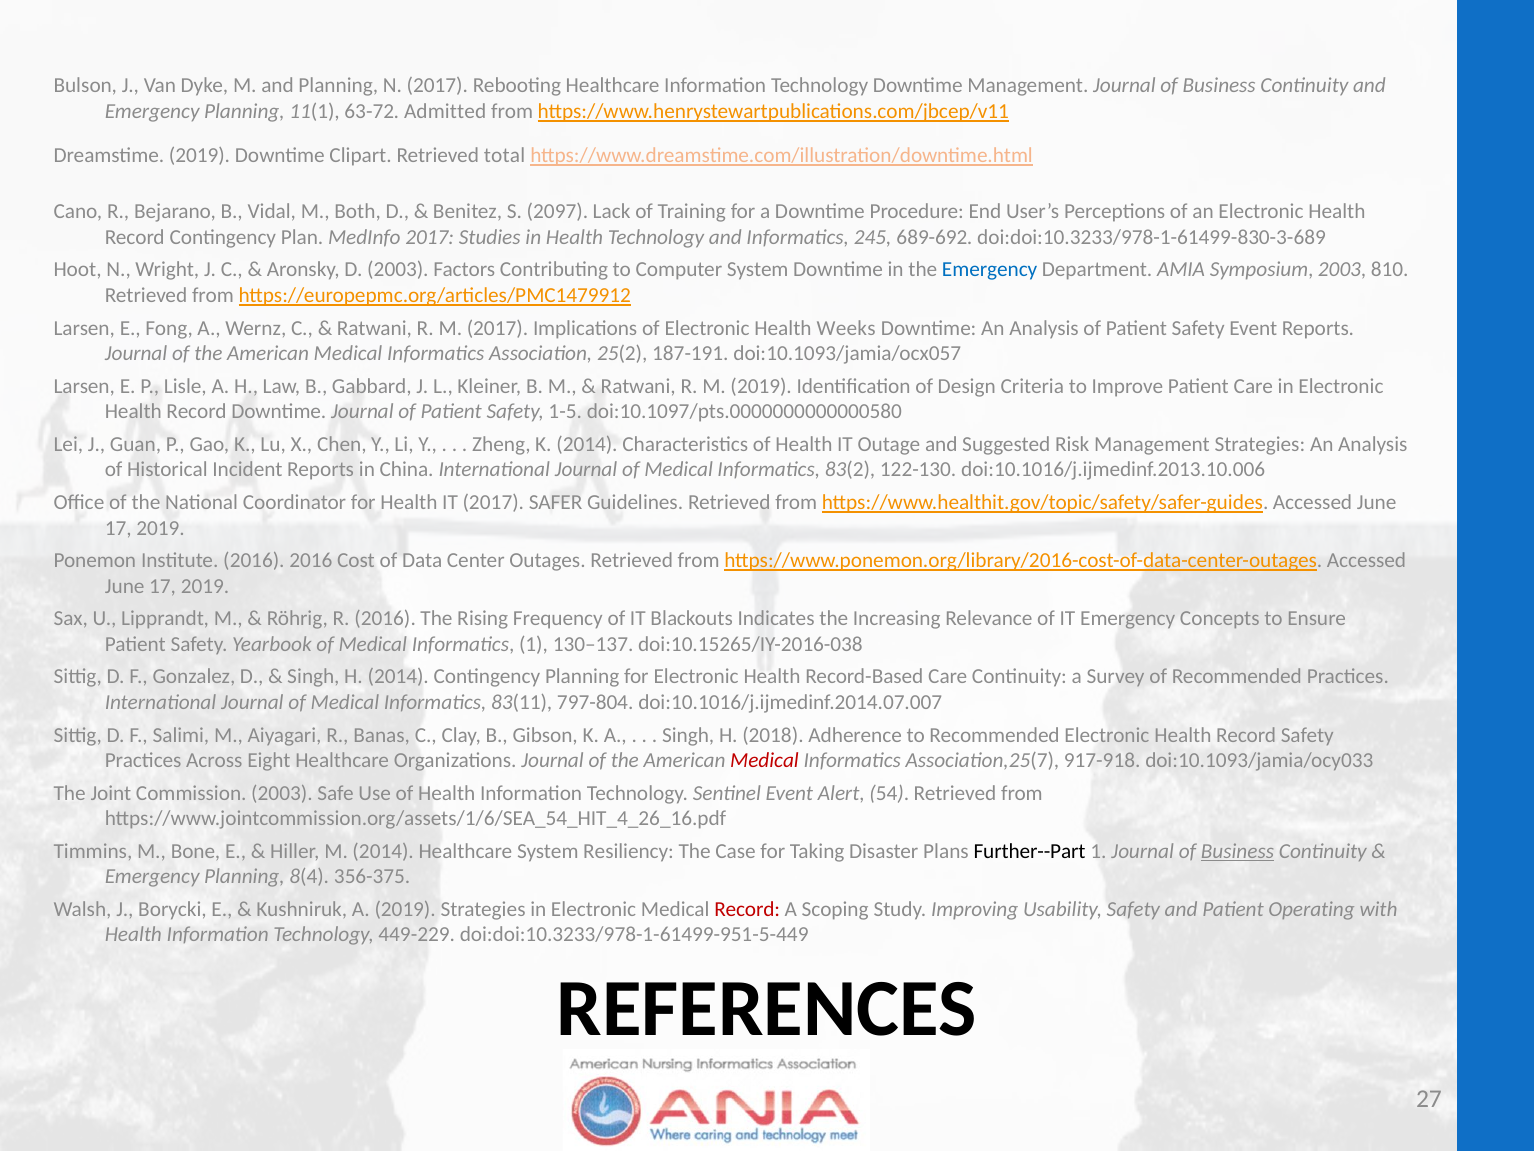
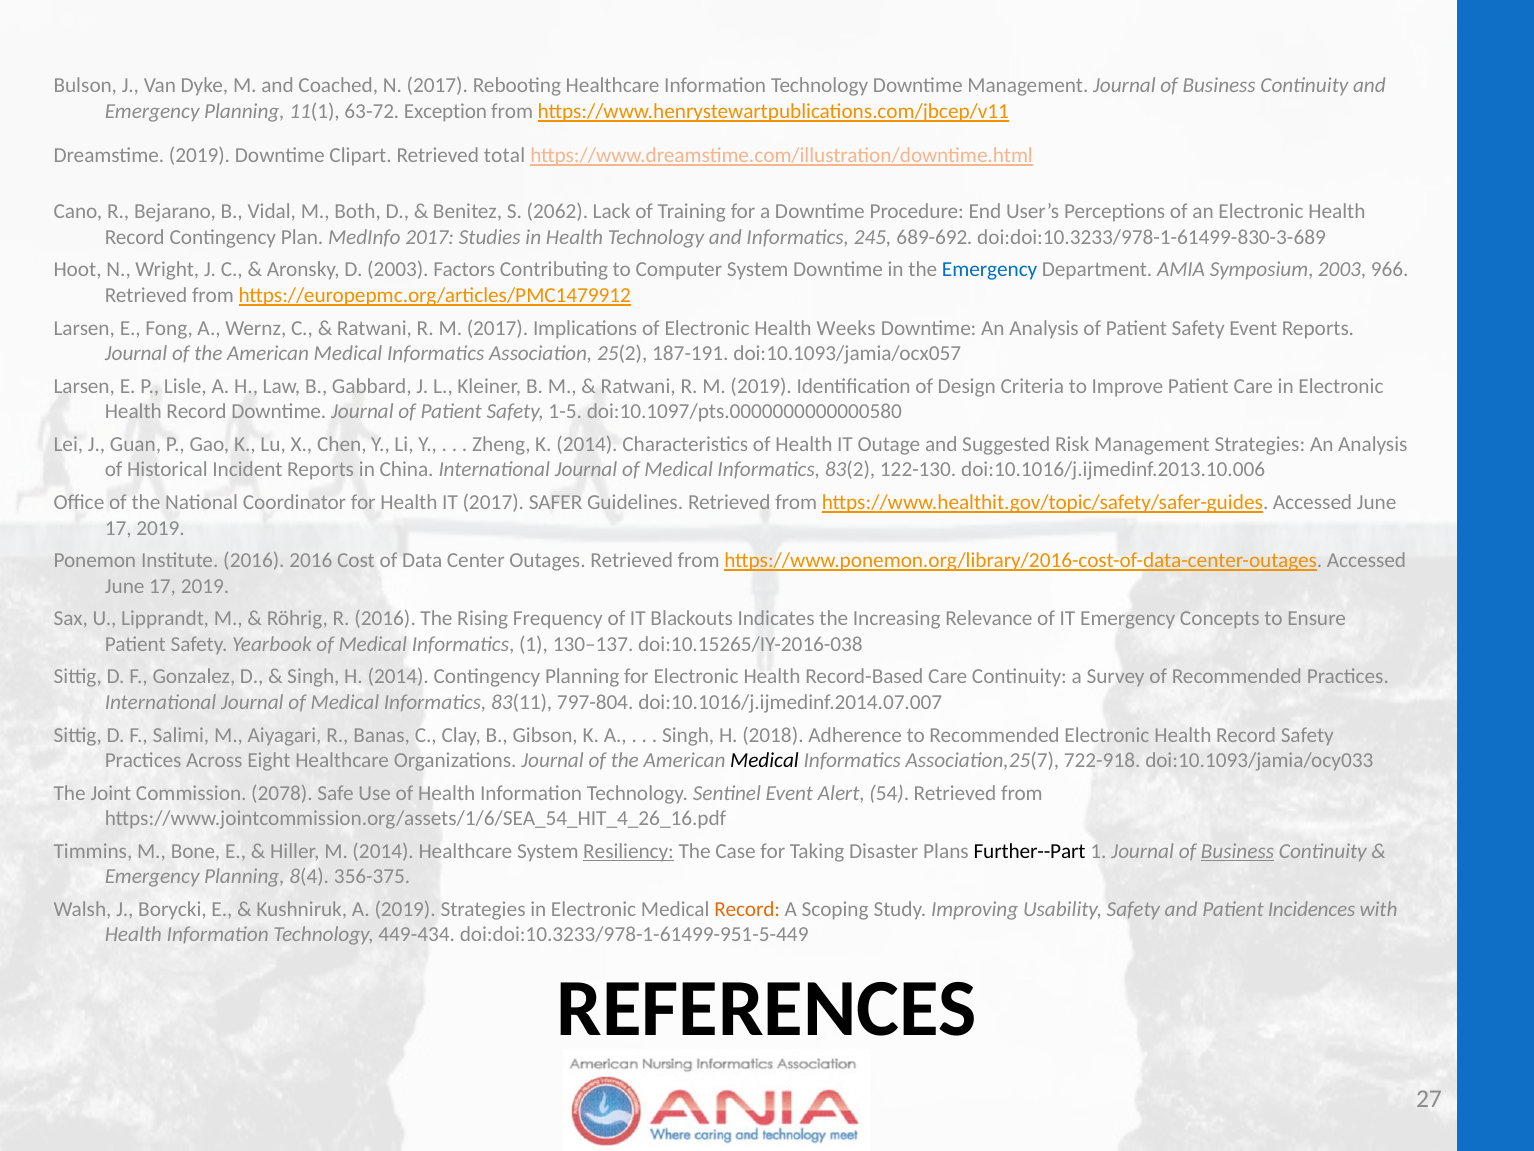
and Planning: Planning -> Coached (338, 86)
Admitted: Admitted -> Exception (445, 111)
2097: 2097 -> 2062 (557, 212)
810: 810 -> 966 (1390, 270)
Medical colour: red -> black (765, 760)
917-918: 917-918 -> 722-918 (1102, 760)
Commission 2003: 2003 -> 2078 (282, 793)
Resiliency underline: none -> present (629, 851)
Record colour: red -> orange (747, 909)
Operating: Operating -> Incidences (1312, 909)
449-229: 449-229 -> 449-434 (417, 934)
